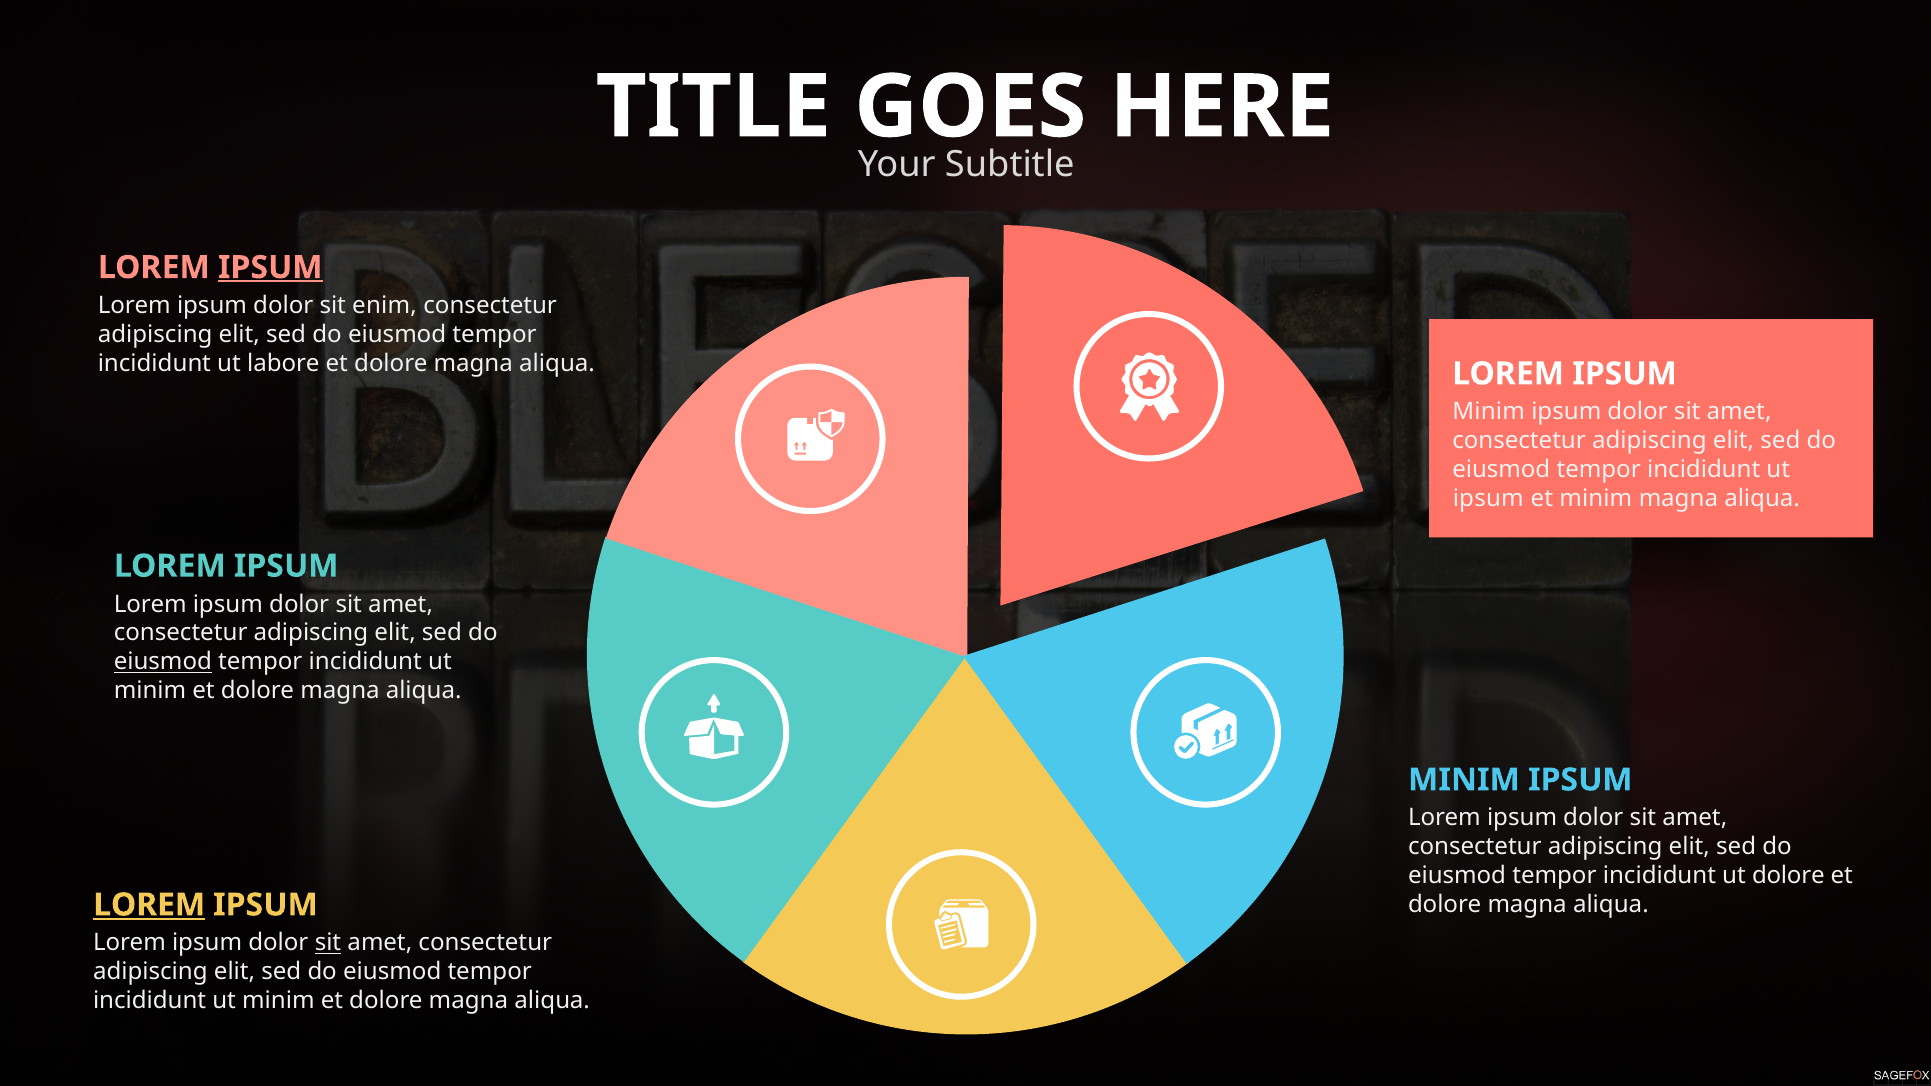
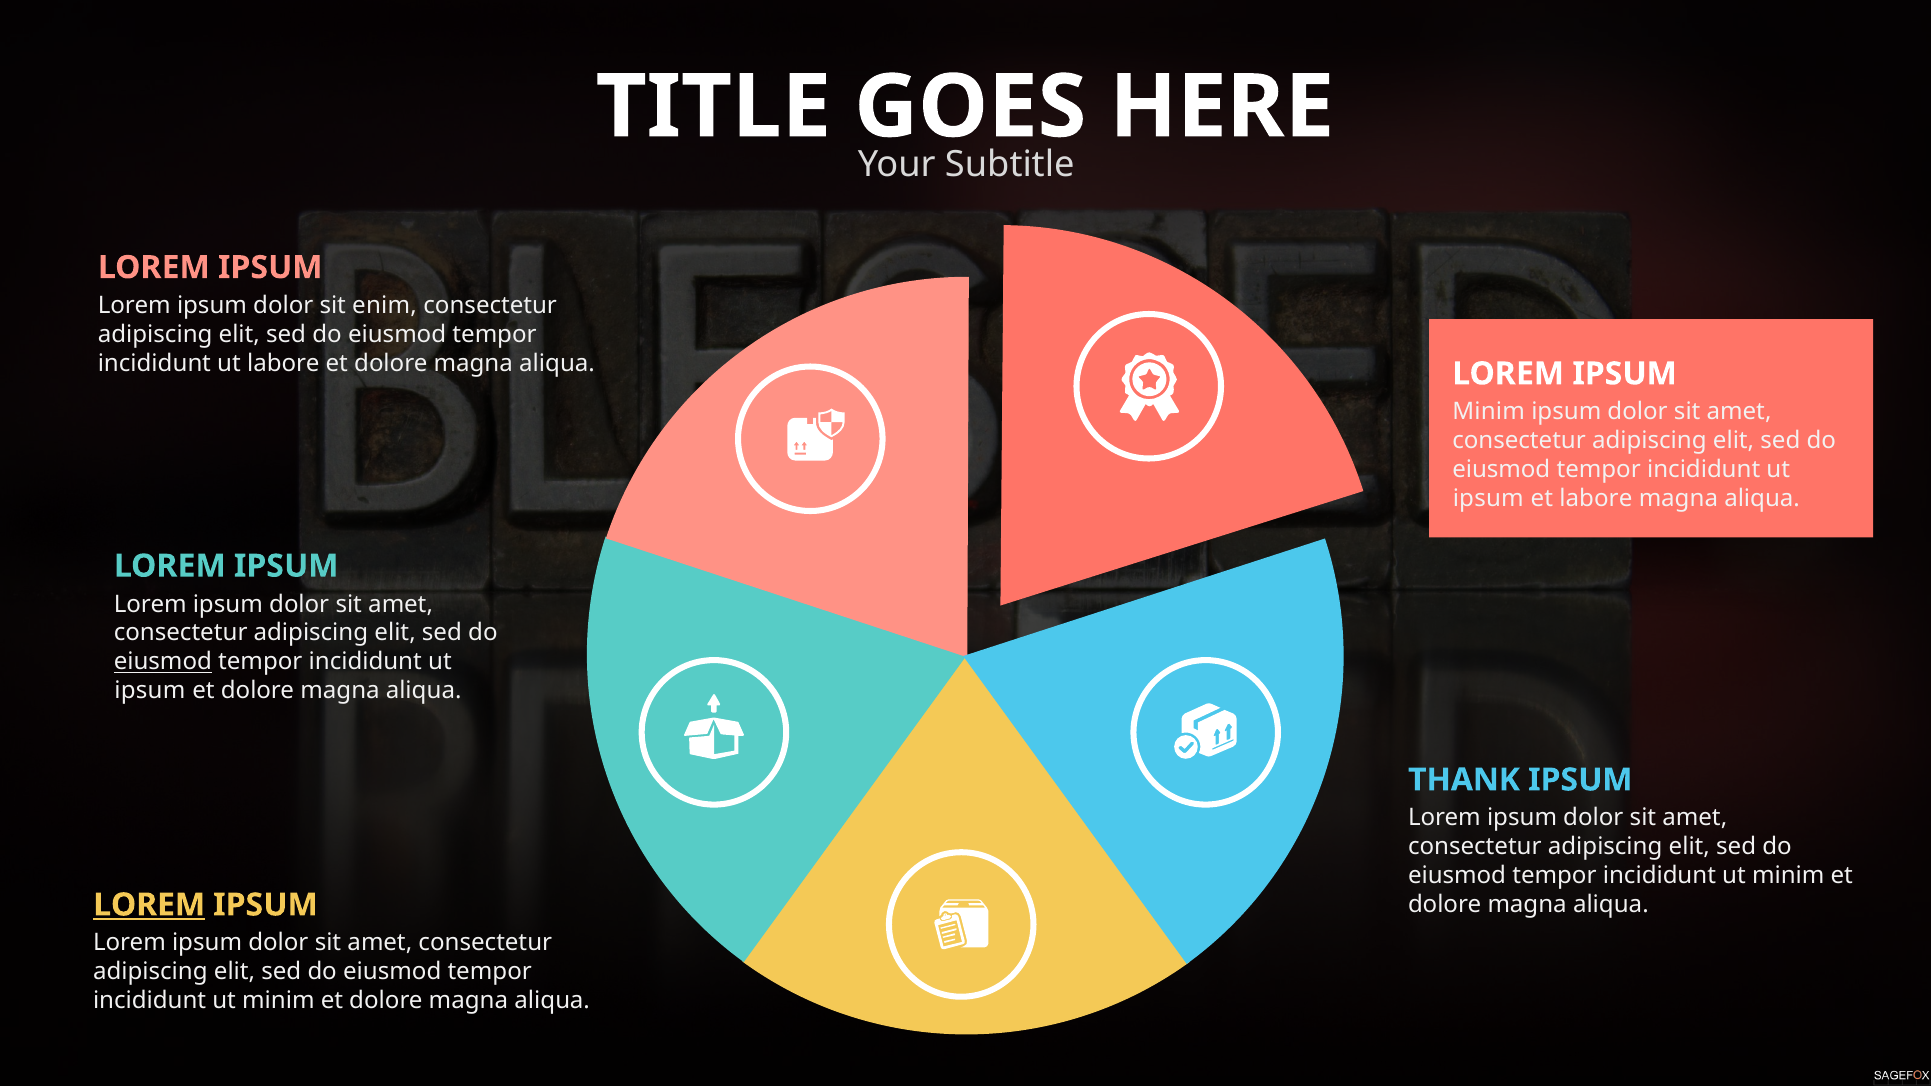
IPSUM underline: present -> none (270, 268)
et minim: minim -> labore (1596, 499)
minim: minim -> ipsum (150, 691)
MINIM: MINIM -> THANK (1464, 780)
dolore: dolore -> minim (1788, 876)
sit underline: present -> none (328, 943)
